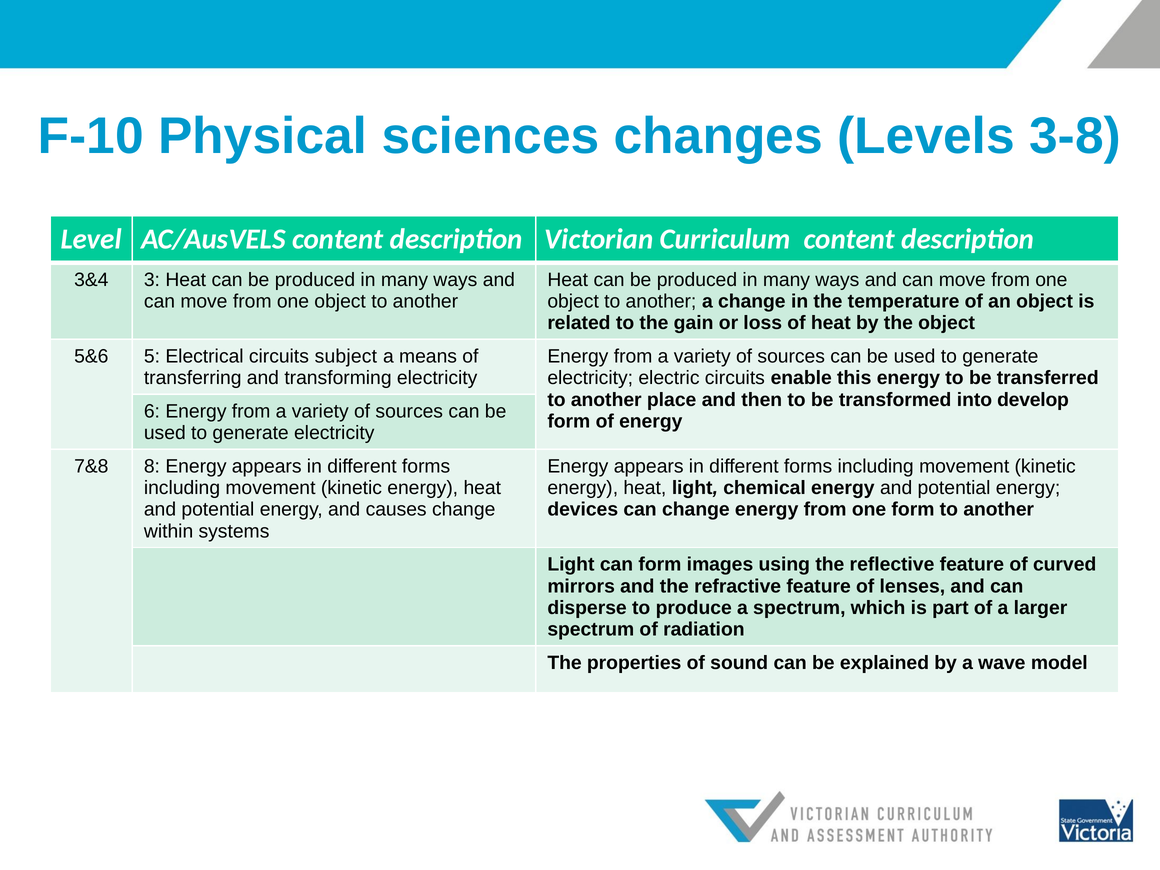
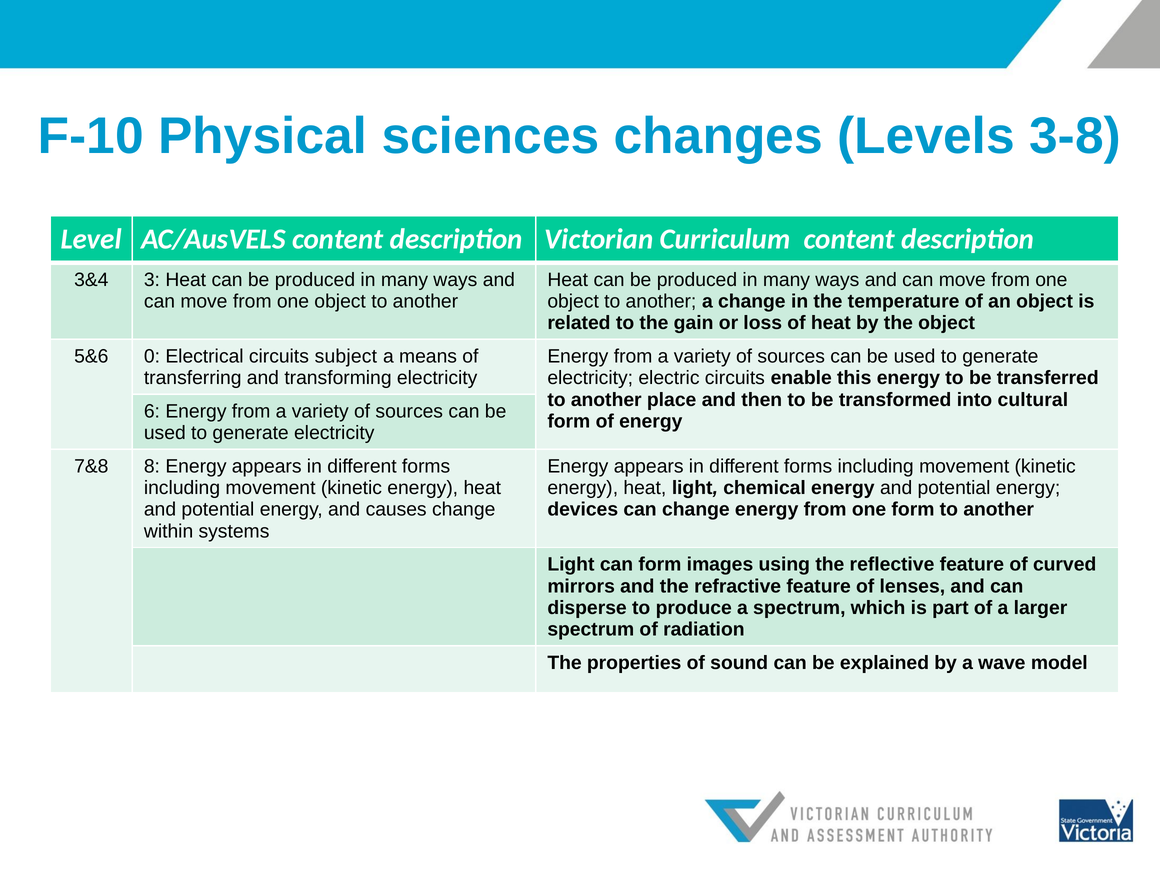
5: 5 -> 0 (152, 356)
develop: develop -> cultural (1033, 400)
